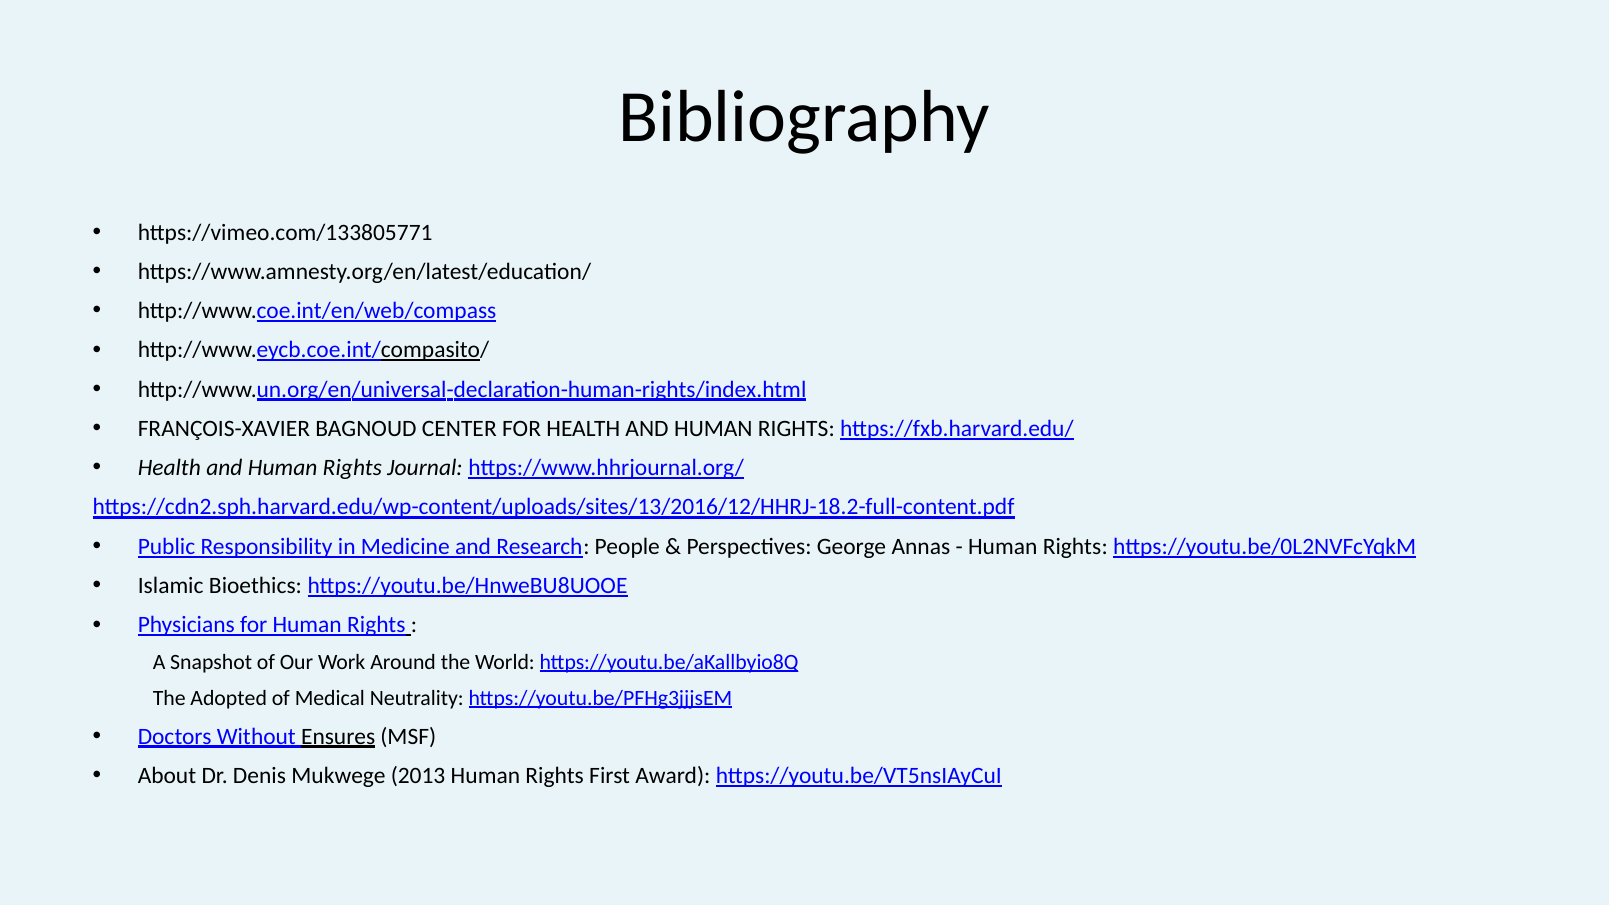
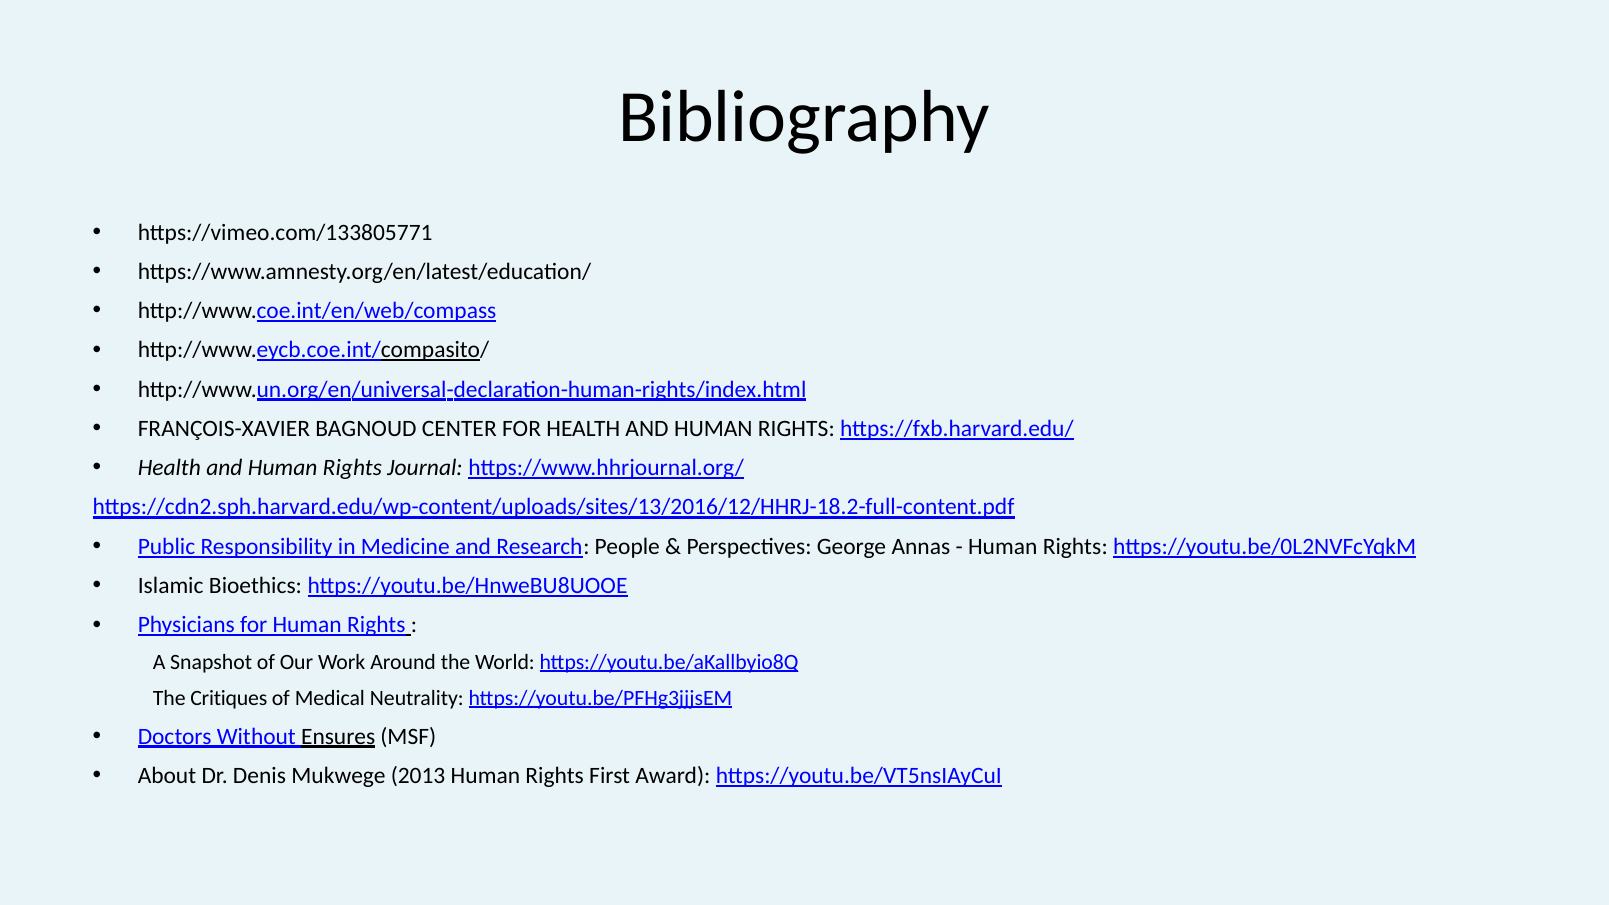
Adopted: Adopted -> Critiques (229, 698)
